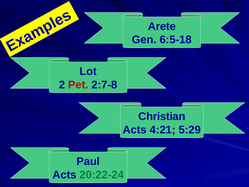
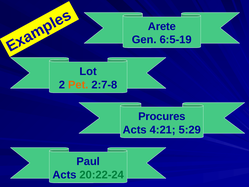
6:5-18: 6:5-18 -> 6:5-19 (176, 40)
Pet colour: red -> orange (78, 85)
Christian: Christian -> Procures (162, 116)
